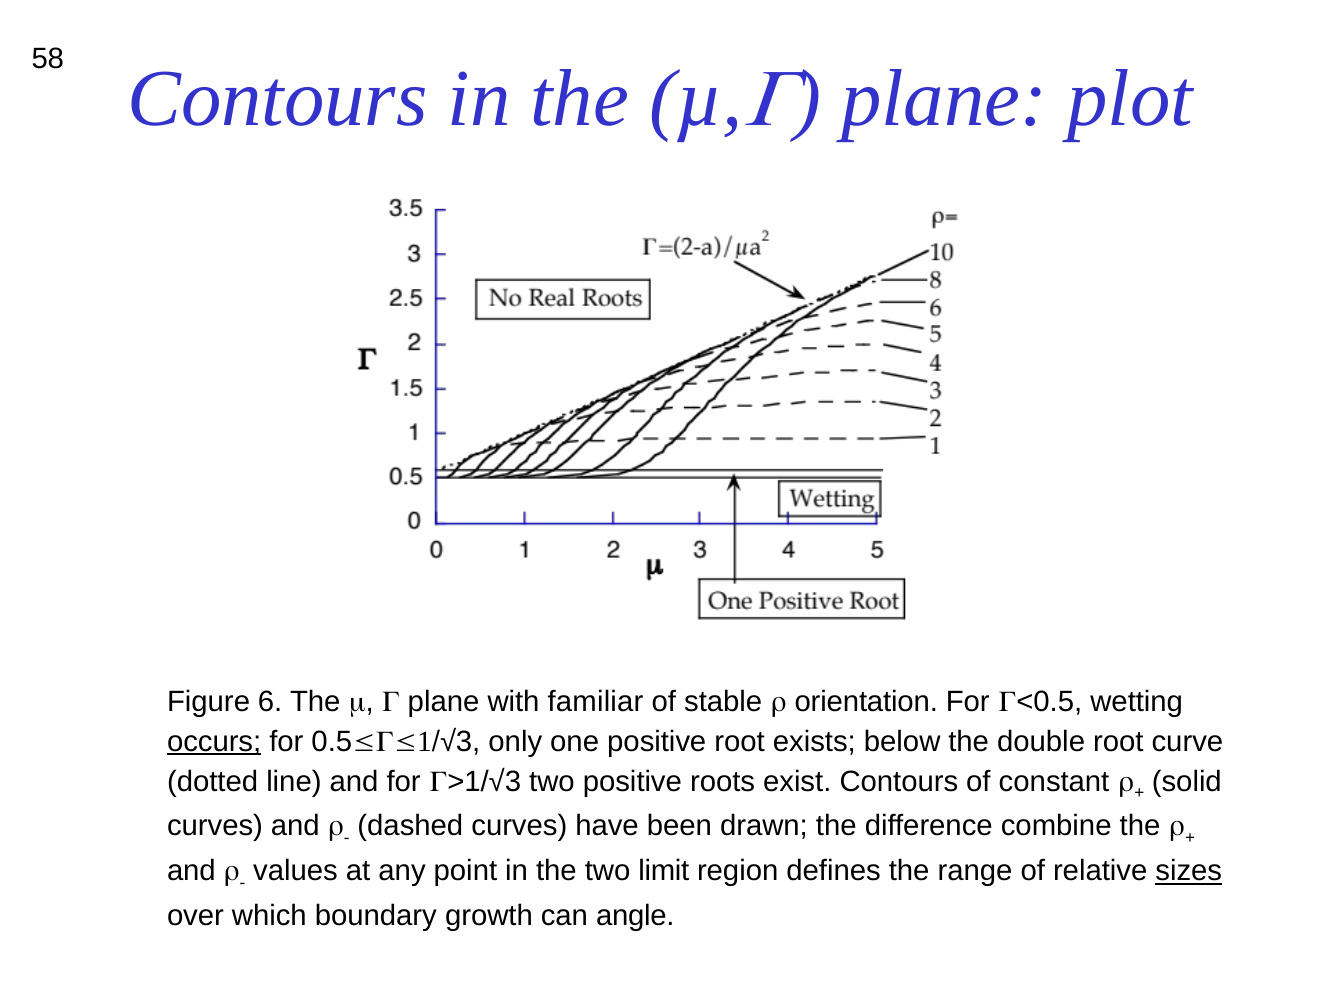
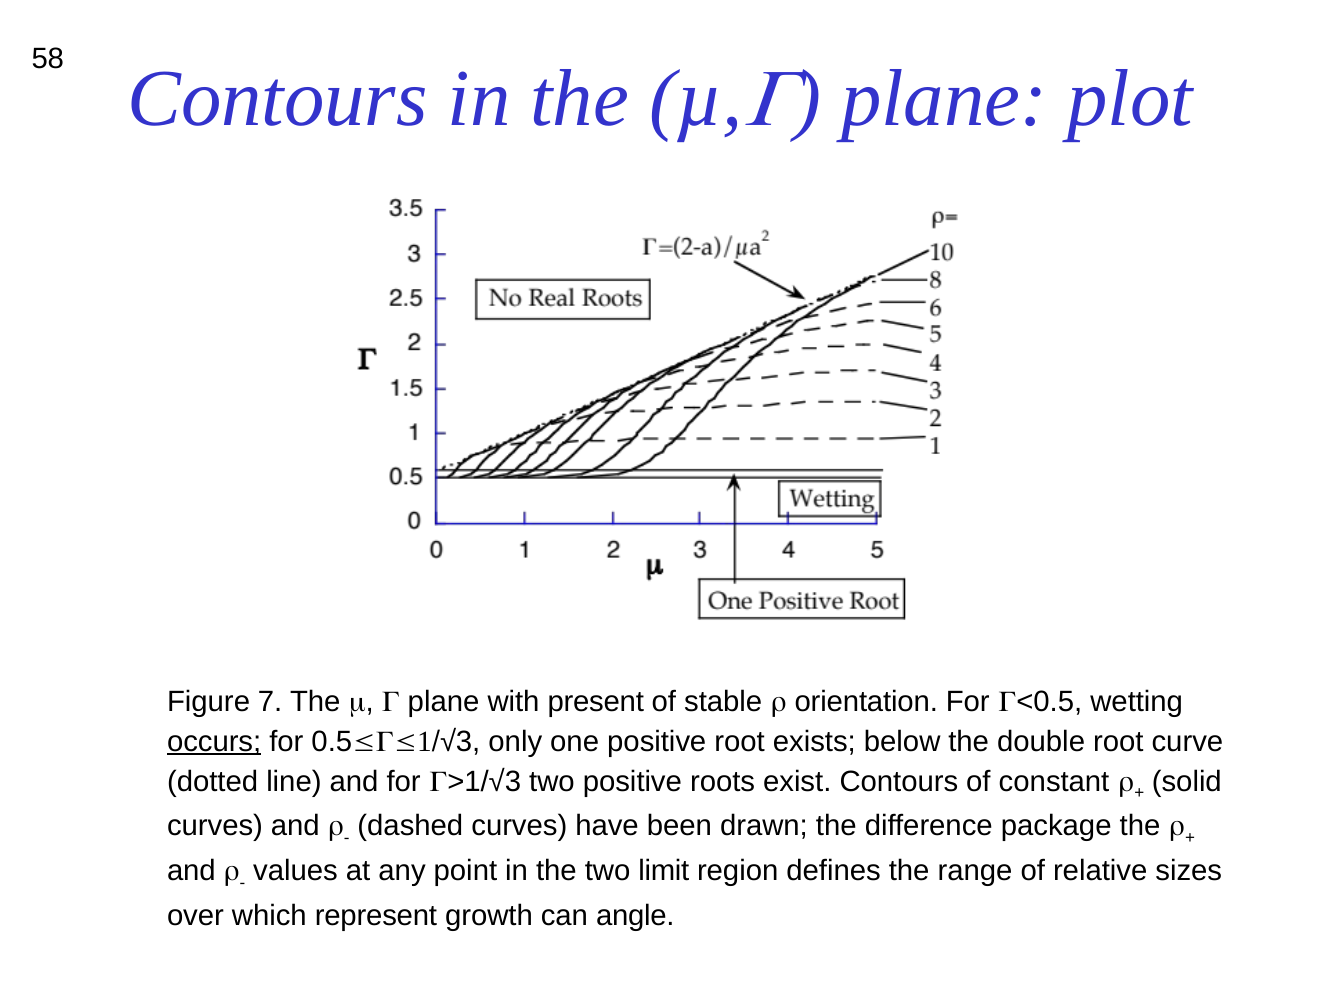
6: 6 -> 7 (270, 702)
familiar: familiar -> present (596, 702)
combine: combine -> package (1056, 826)
sizes underline: present -> none (1189, 871)
boundary: boundary -> represent (376, 915)
